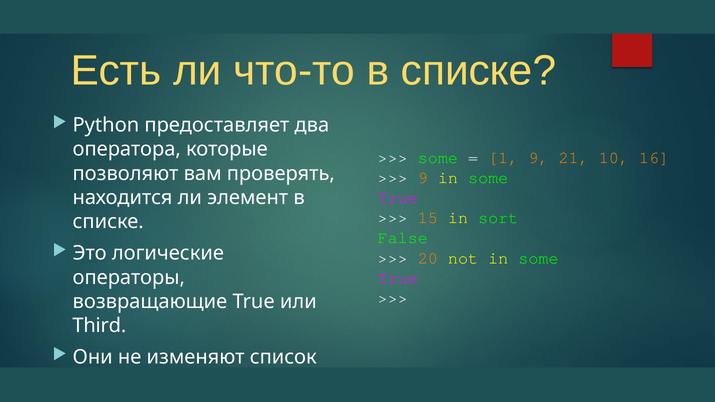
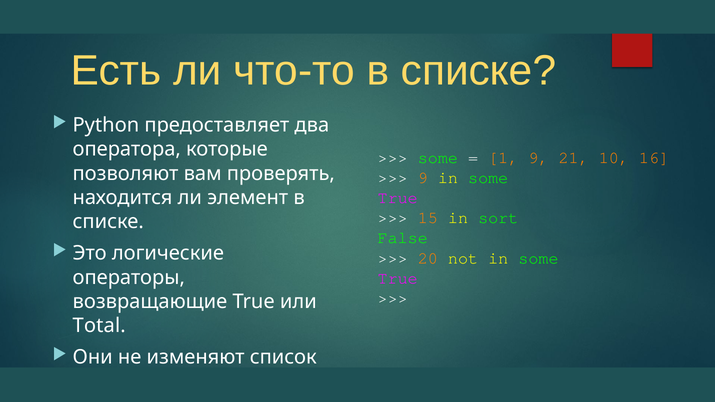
Third: Third -> Total (99, 326)
